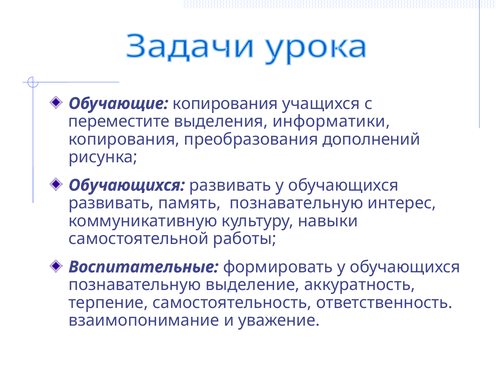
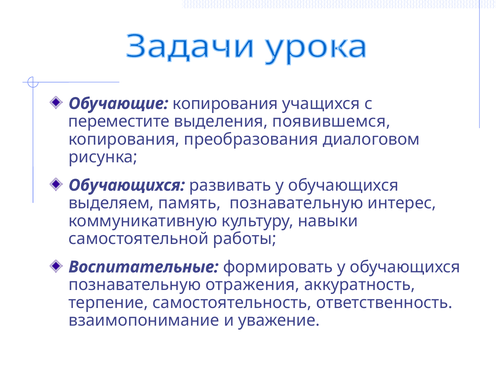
информатики: информатики -> появившемся (331, 121)
дополнений: дополнений -> диалоговом (371, 139)
развивать: развивать -> выделяем (111, 203)
выделение: выделение -> отражения (252, 285)
